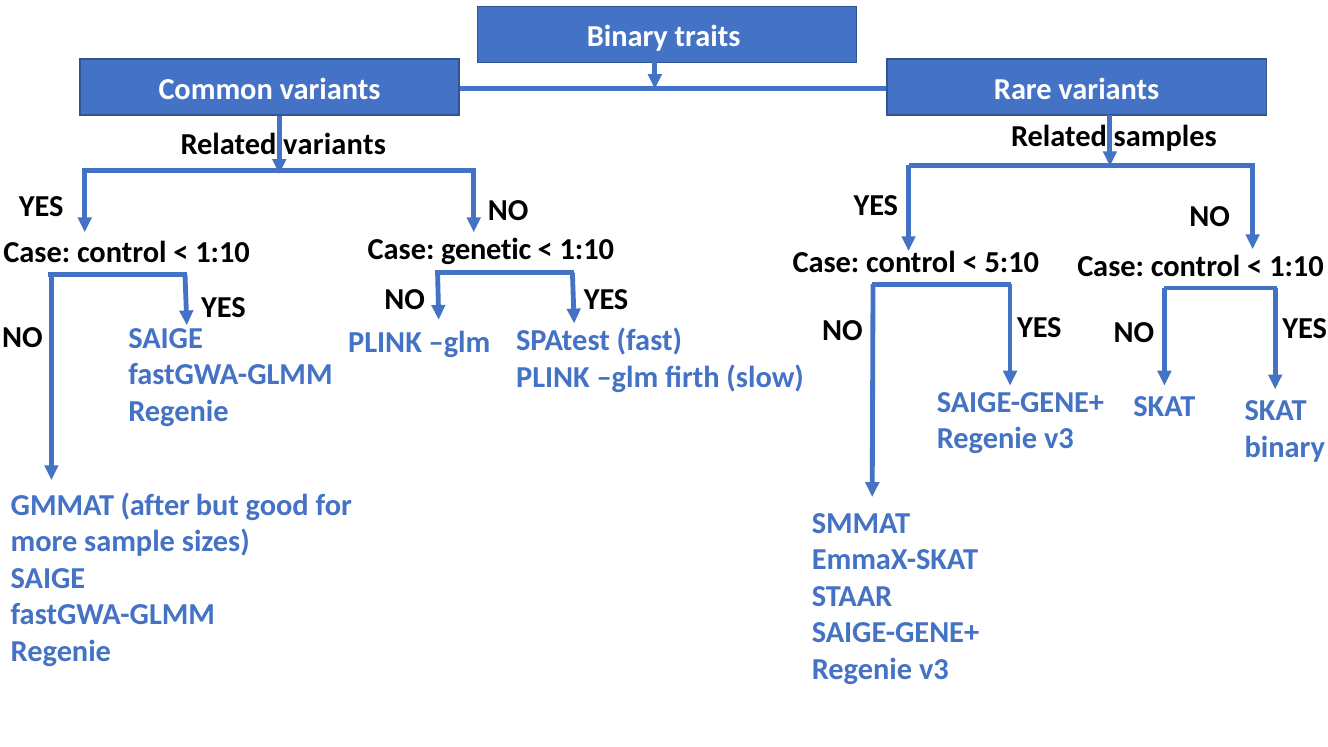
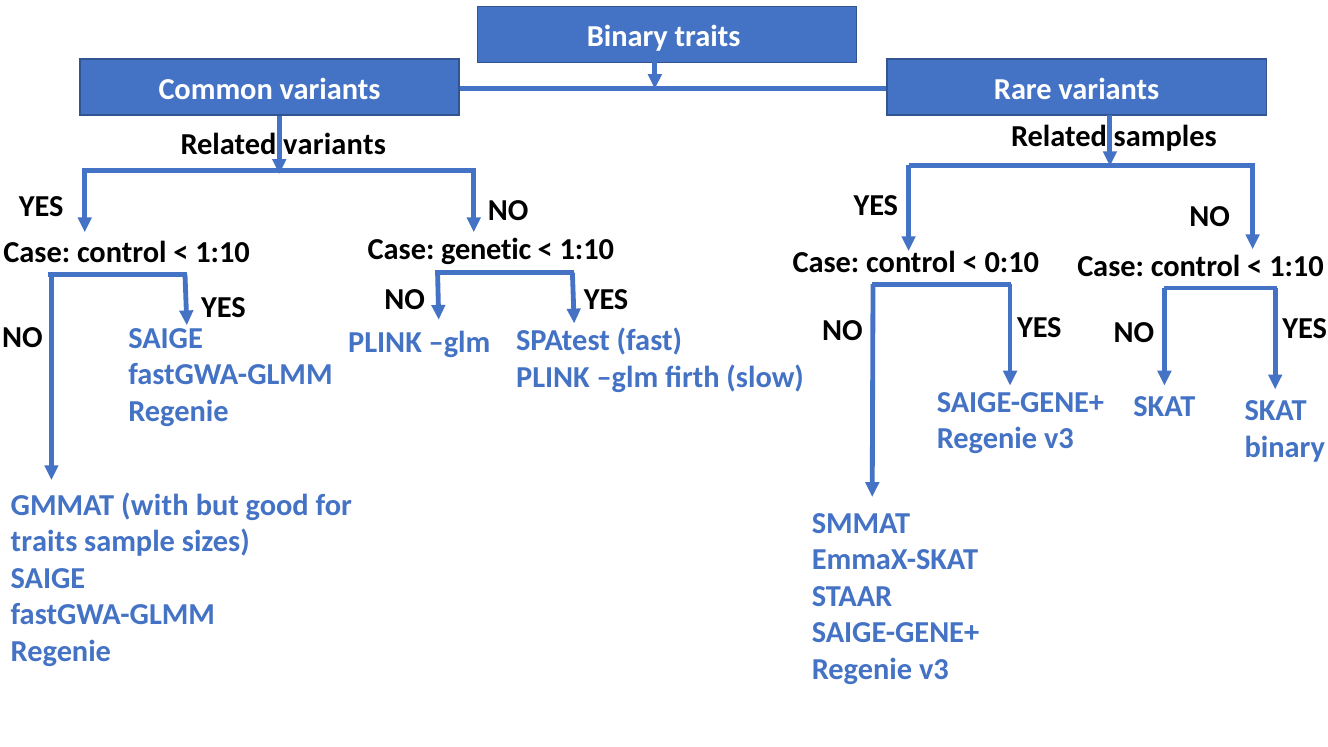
5:10: 5:10 -> 0:10 (1012, 263)
after: after -> with (155, 505)
more: more -> traits (44, 542)
